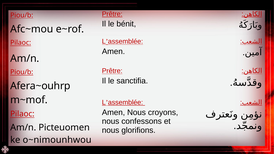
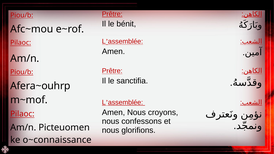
o~nimounhwou: o~nimounhwou -> o~connaissance (57, 140)
